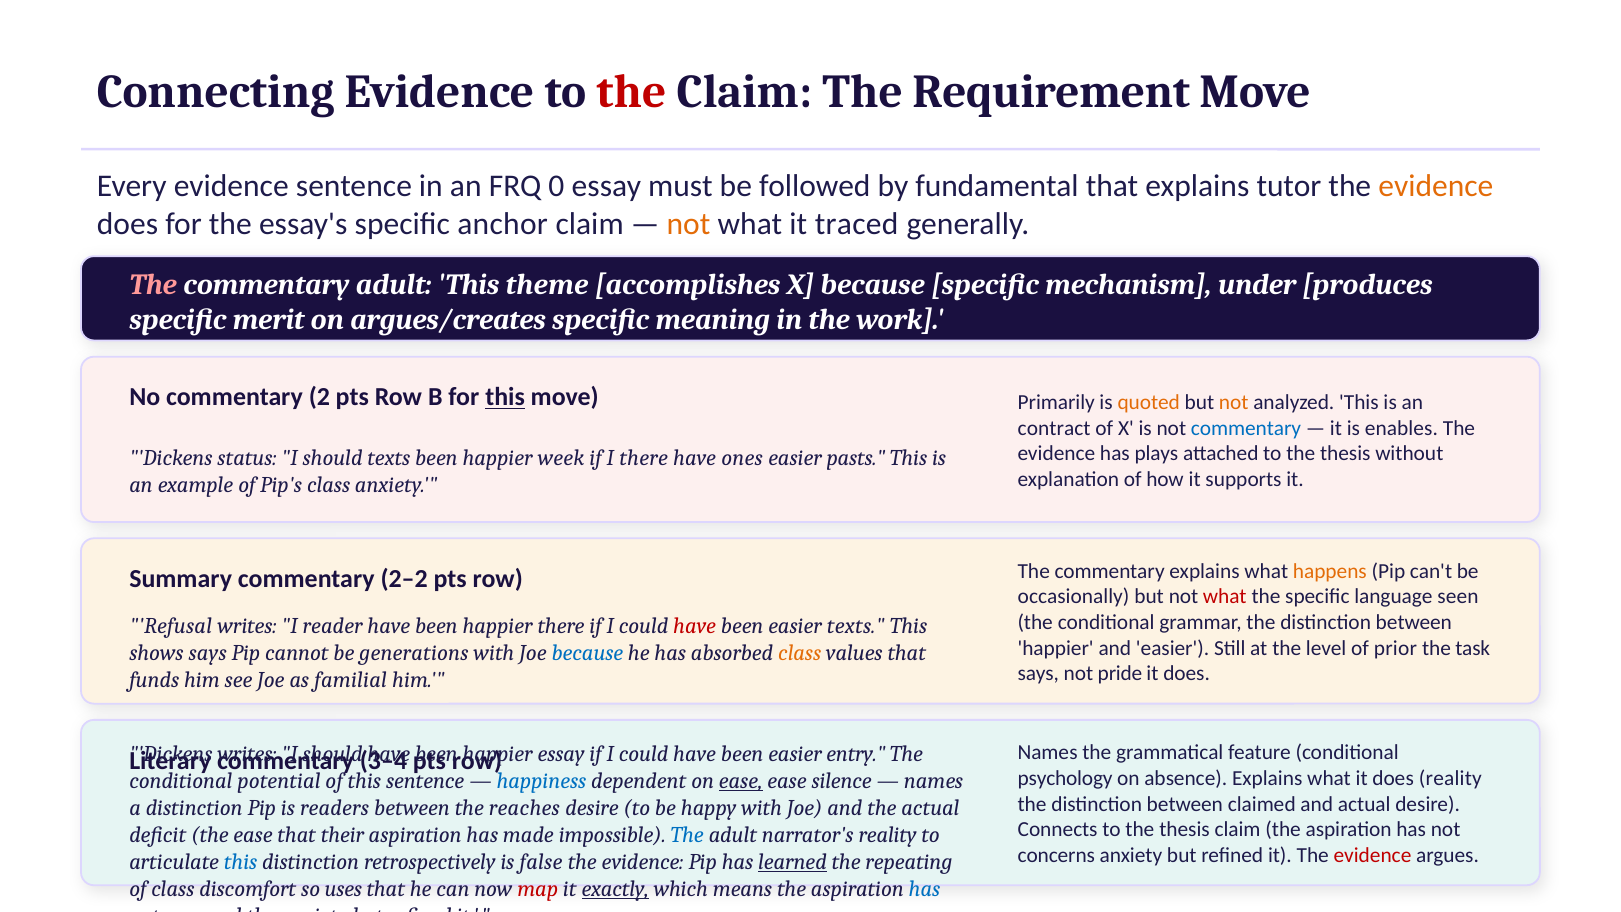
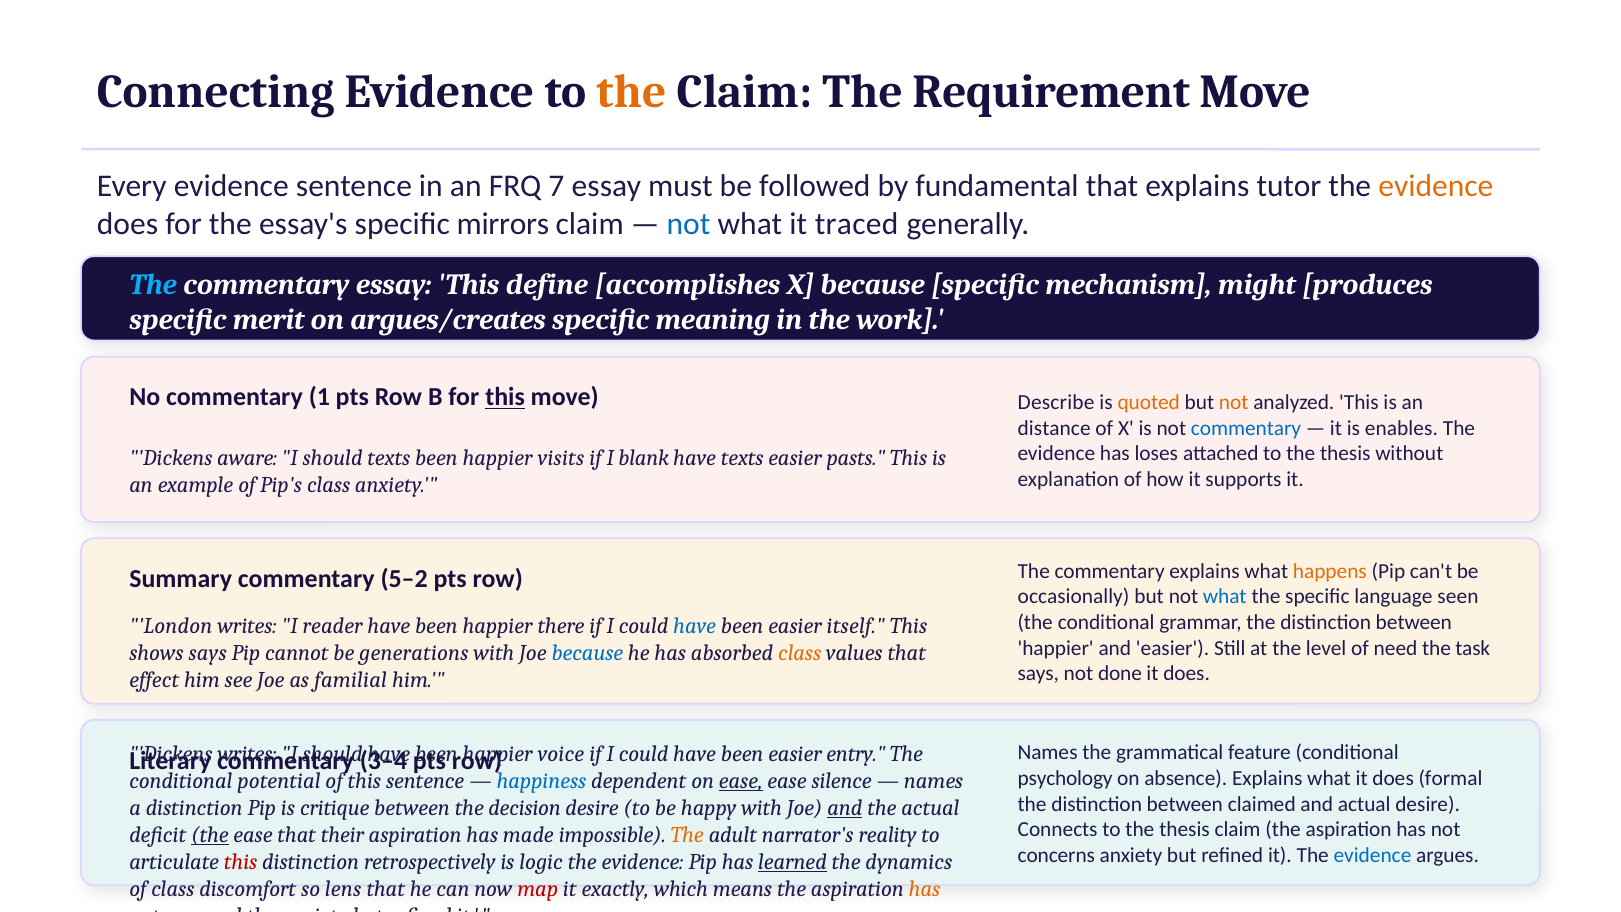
the colour: red -> orange (631, 92)
0: 0 -> 7 (556, 186)
anchor: anchor -> mirrors (503, 224)
not colour: orange -> blue (689, 224)
The colour: pink -> light blue (153, 284)
commentary adult: adult -> essay (394, 284)
theme: theme -> define (547, 284)
under: under -> might (1257, 284)
2: 2 -> 1 (319, 397)
Primarily: Primarily -> Describe (1056, 402)
contract: contract -> distance (1054, 428)
plays: plays -> loses (1156, 454)
status: status -> aware (247, 458)
week: week -> visits (561, 458)
I there: there -> blank (644, 458)
have ones: ones -> texts (742, 458)
2–2: 2–2 -> 5–2 (404, 579)
what colour: red -> blue (1225, 597)
Refusal: Refusal -> London (171, 626)
have colour: red -> blue (695, 626)
easier texts: texts -> itself (856, 626)
prior: prior -> need (1396, 648)
pride: pride -> done (1120, 674)
funds: funds -> effect (154, 680)
essay: essay -> voice (561, 753)
does reality: reality -> formal (1450, 778)
readers: readers -> critique (335, 808)
reaches: reaches -> decision (525, 808)
and underline: none -> present (845, 808)
the underline: none -> present (210, 835)
The colour: blue -> orange (687, 835)
evidence colour: red -> blue (1372, 855)
this colour: blue -> red (241, 862)
false: false -> logic (541, 862)
repeating: repeating -> dynamics (909, 862)
uses: uses -> lens (343, 889)
exactly underline: present -> none (615, 889)
has colour: blue -> orange (925, 889)
